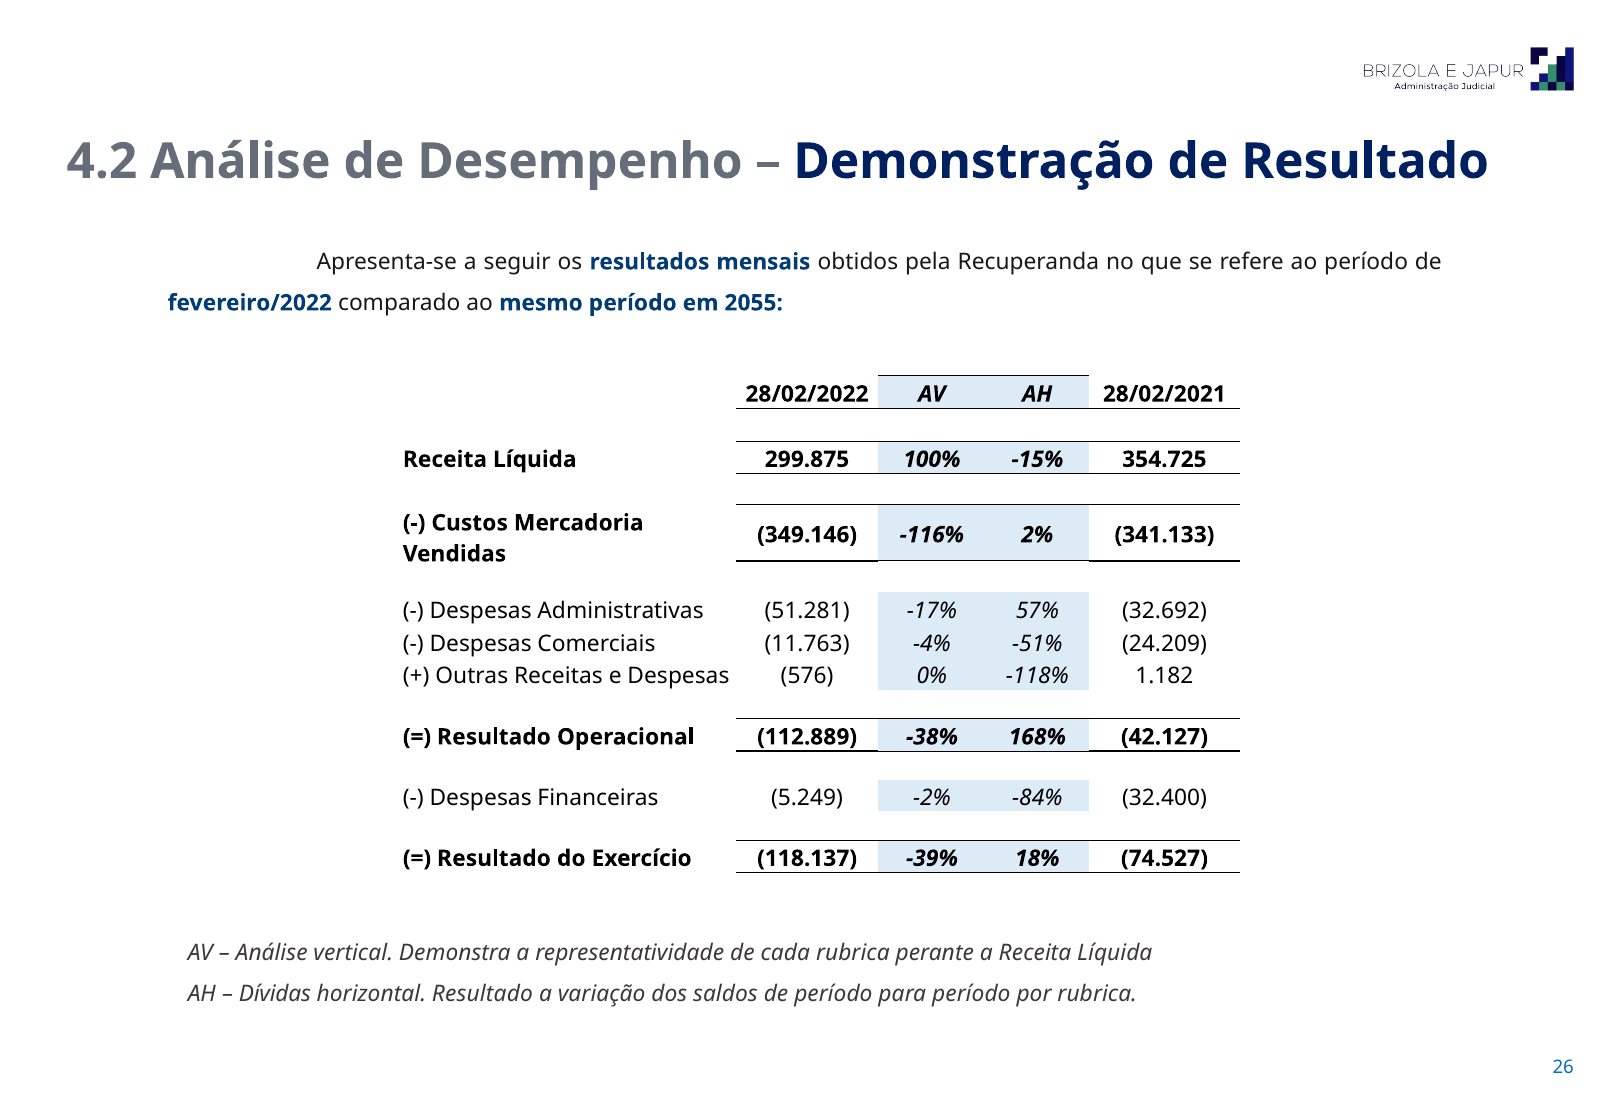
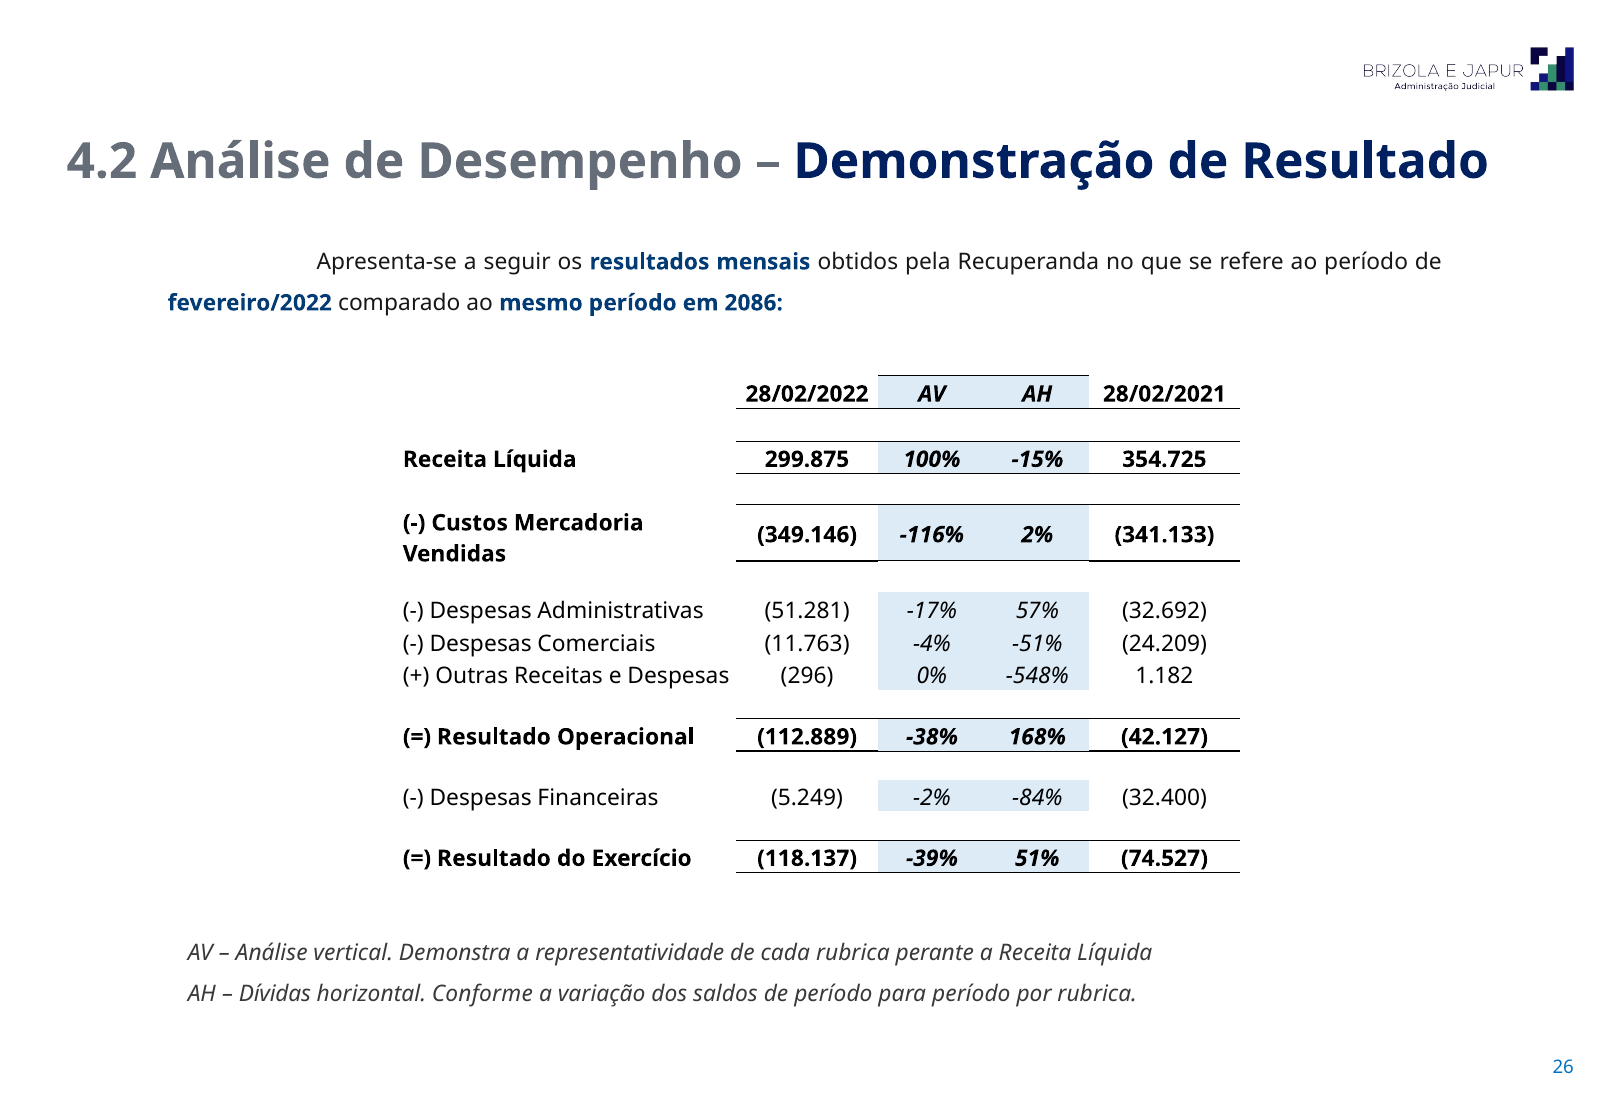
2055: 2055 -> 2086 (754, 303)
576: 576 -> 296 (807, 675)
-118%: -118% -> -548% (1037, 675)
18%: 18% -> 51% (1037, 858)
horizontal Resultado: Resultado -> Conforme (482, 994)
